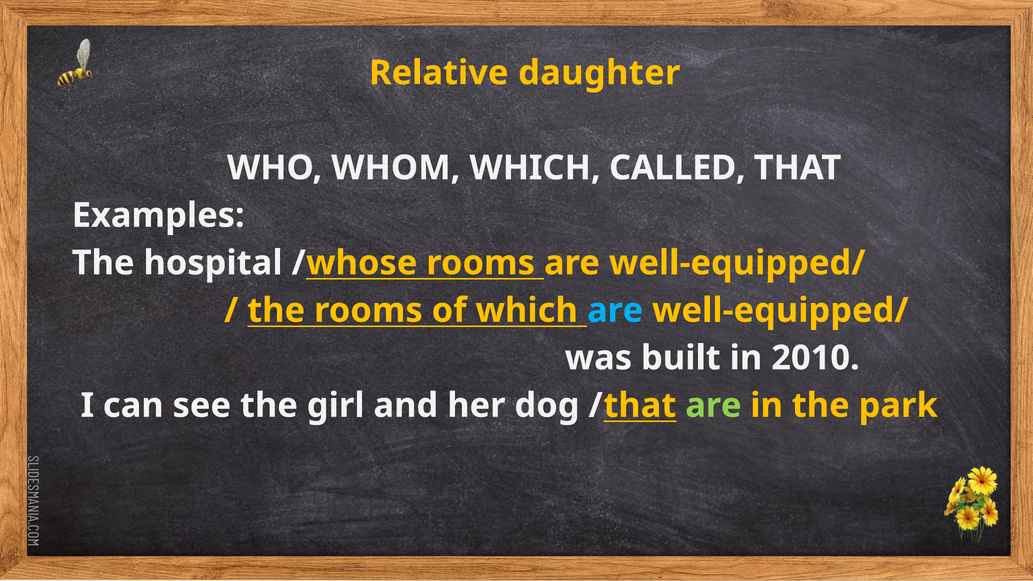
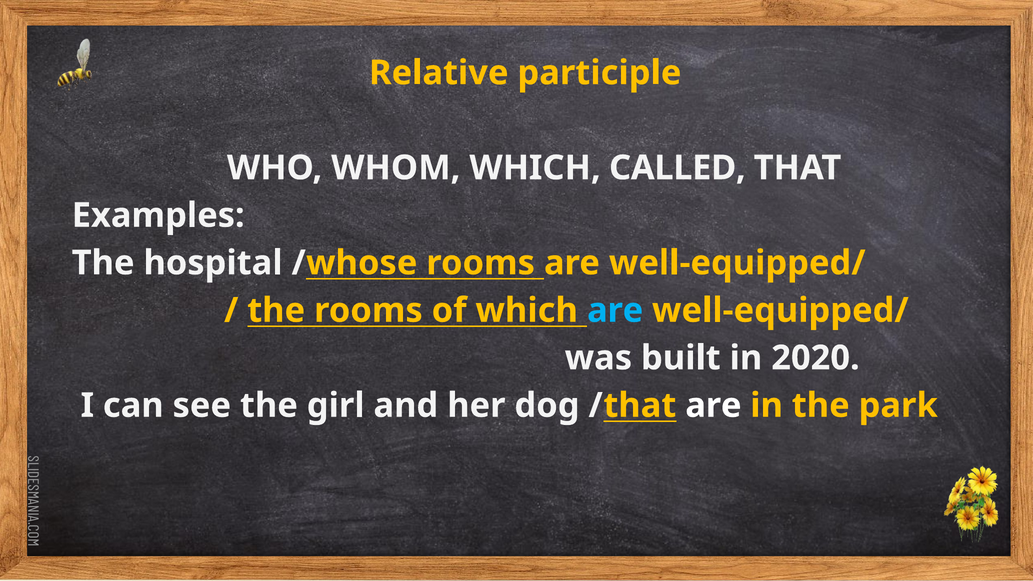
daughter: daughter -> participle (599, 73)
2010: 2010 -> 2020 (815, 358)
are colour: light green -> white (713, 406)
